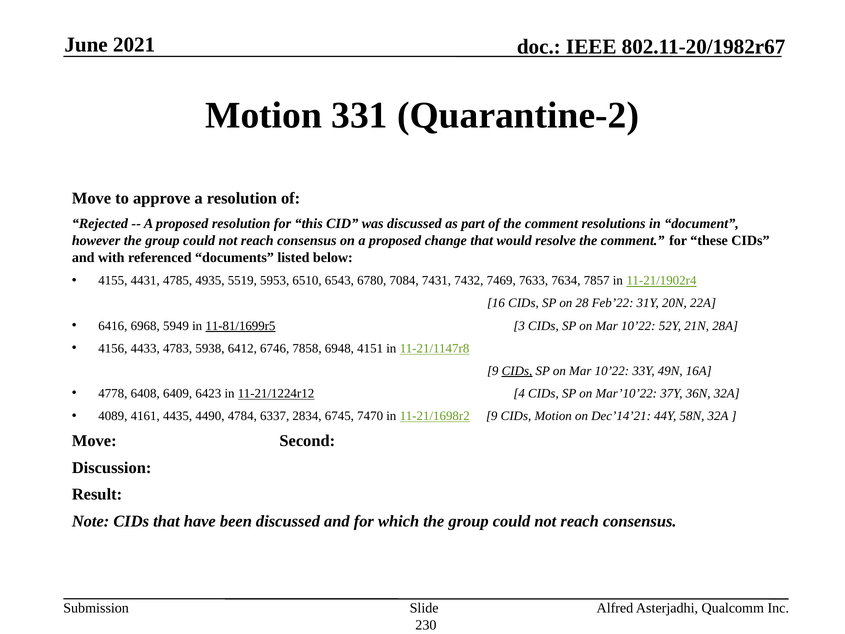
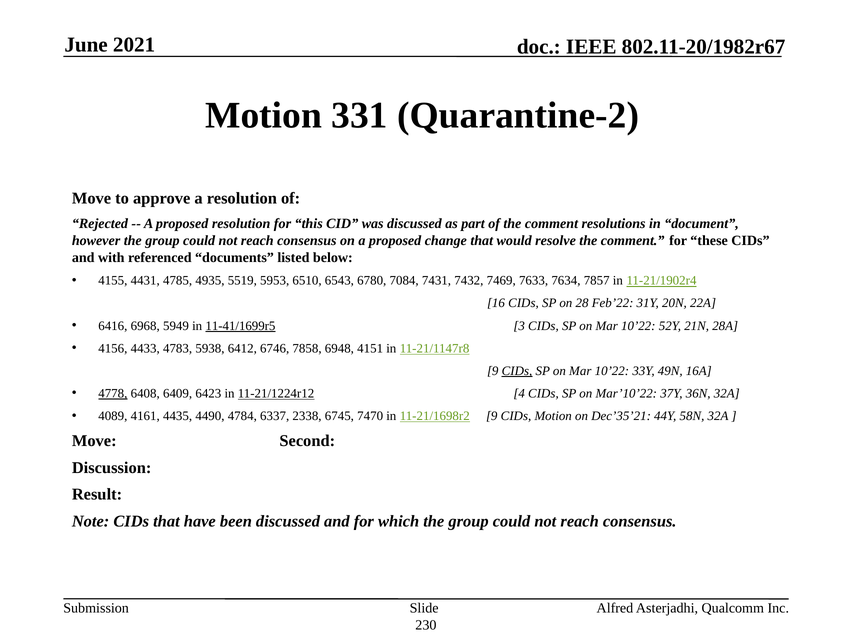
11-81/1699r5: 11-81/1699r5 -> 11-41/1699r5 (240, 326)
4778 underline: none -> present (113, 393)
2834: 2834 -> 2338 (307, 416)
Dec’14’21: Dec’14’21 -> Dec’35’21 (621, 416)
